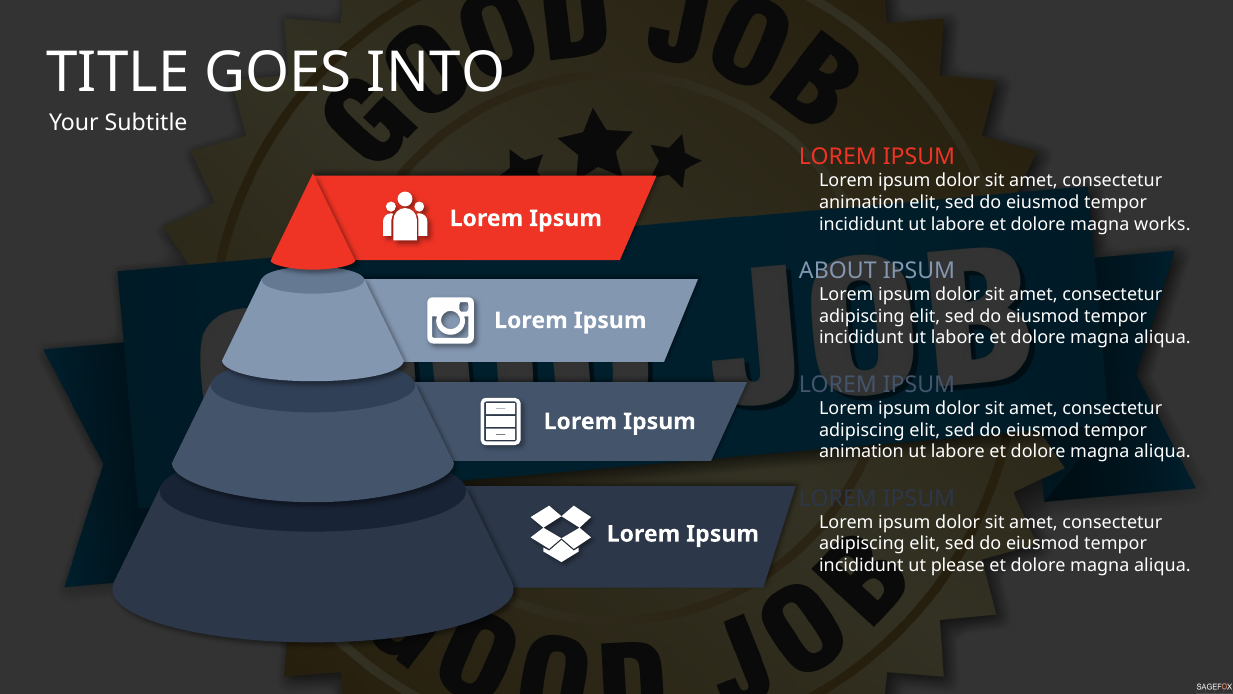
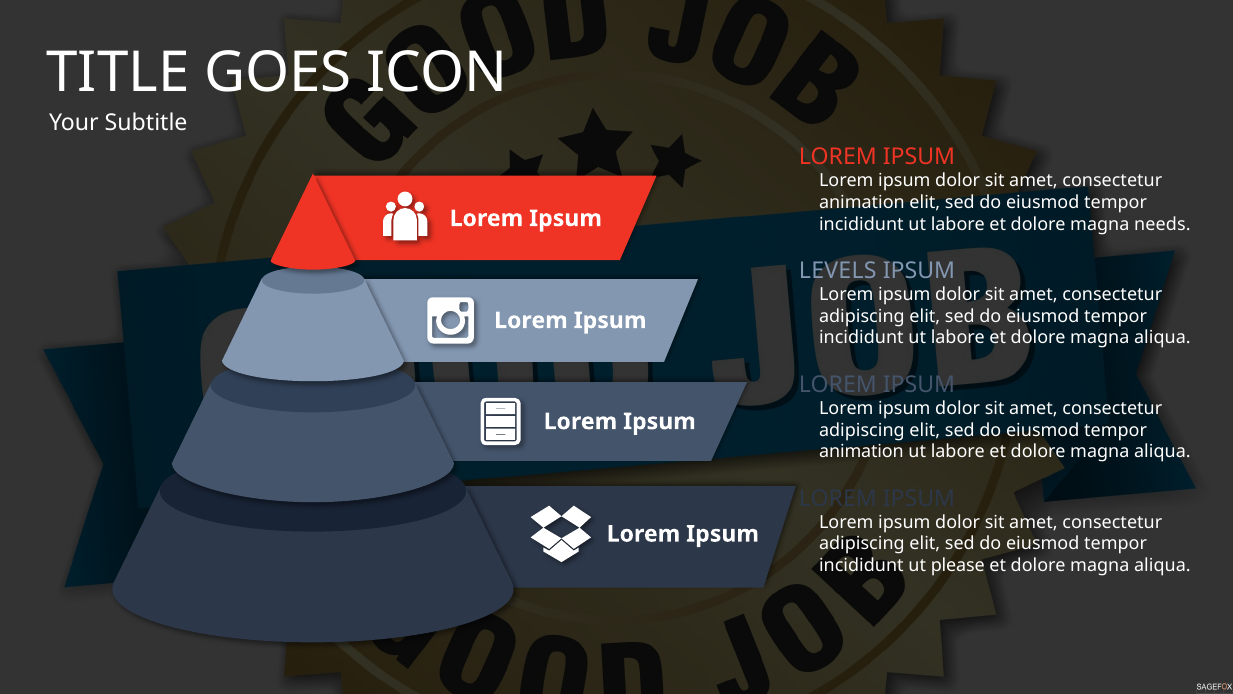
INTO: INTO -> ICON (437, 73)
works: works -> needs (1162, 224)
ABOUT: ABOUT -> LEVELS (838, 271)
